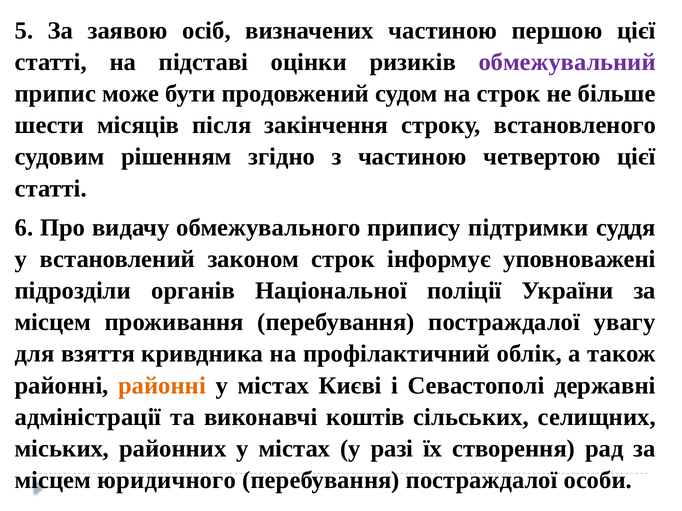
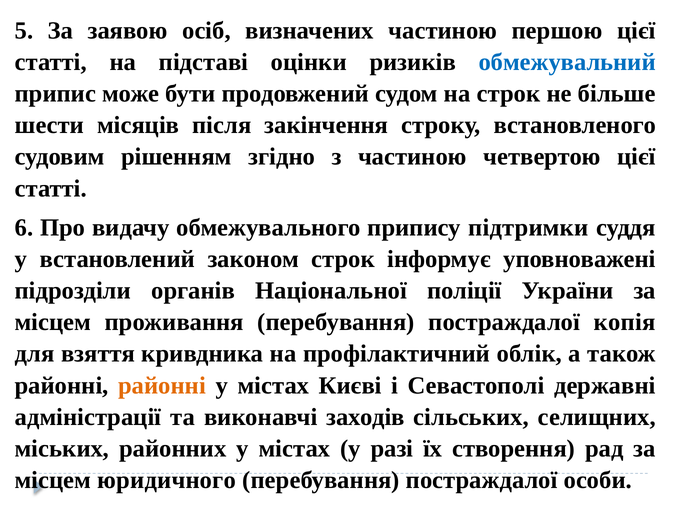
обмежувальний colour: purple -> blue (567, 62)
увагу: увагу -> копія (625, 323)
коштів: коштів -> заходів (366, 417)
